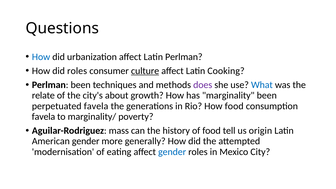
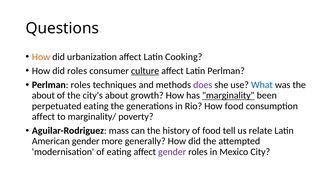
How colour: blue -> orange (41, 57)
Latin Perlman: Perlman -> Cooking (184, 57)
Latin Cooking: Cooking -> Perlman (226, 71)
Perlman been: been -> roles (81, 85)
relate: relate -> about (43, 95)
marginality underline: none -> present (228, 95)
perpetuated favela: favela -> eating (96, 106)
favela: favela -> affect (43, 117)
origin: origin -> relate (260, 131)
gender colour: blue -> purple (172, 152)
